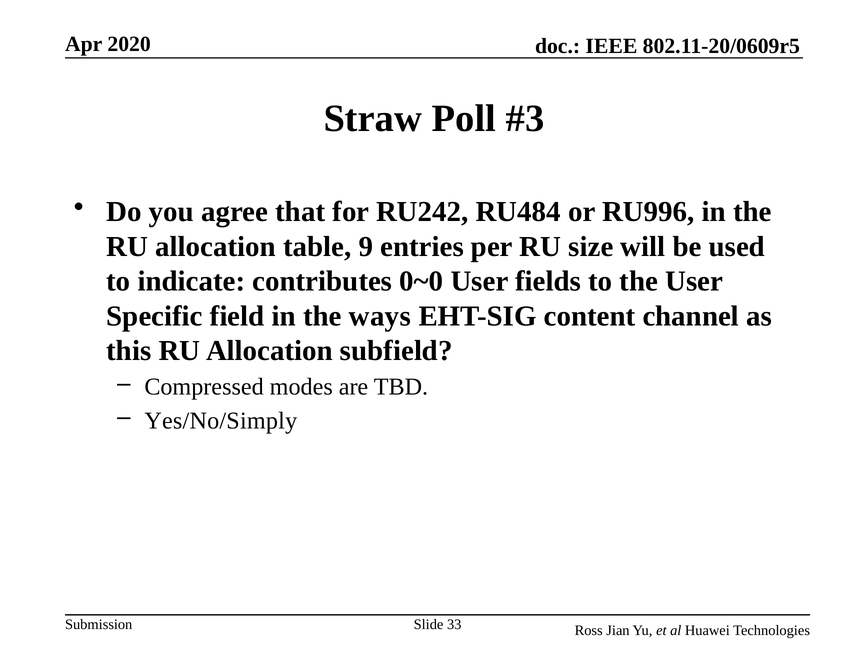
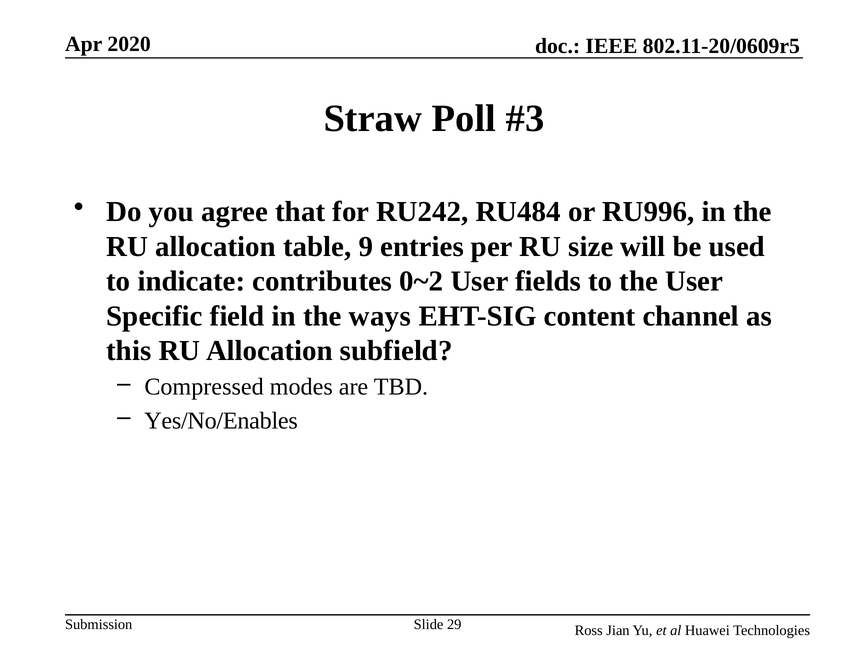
0~0: 0~0 -> 0~2 (421, 281)
Yes/No/Simply: Yes/No/Simply -> Yes/No/Enables (221, 421)
33: 33 -> 29 (454, 624)
